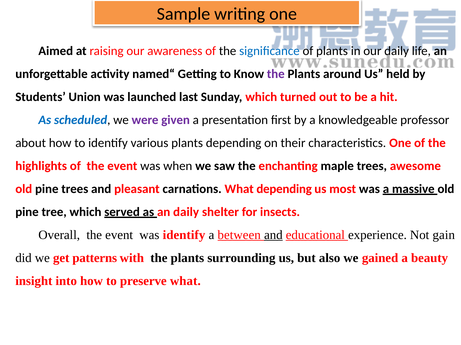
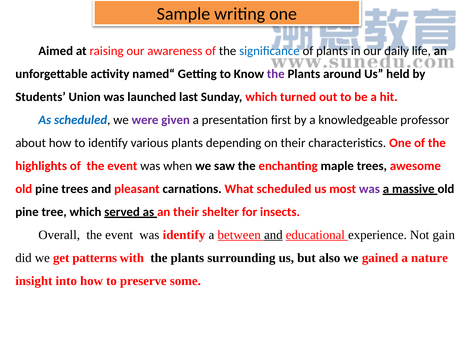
What depending: depending -> scheduled (284, 189)
was colour: black -> purple (369, 189)
an daily: daily -> their (186, 212)
beauty: beauty -> nature (429, 258)
preserve what: what -> some (185, 281)
